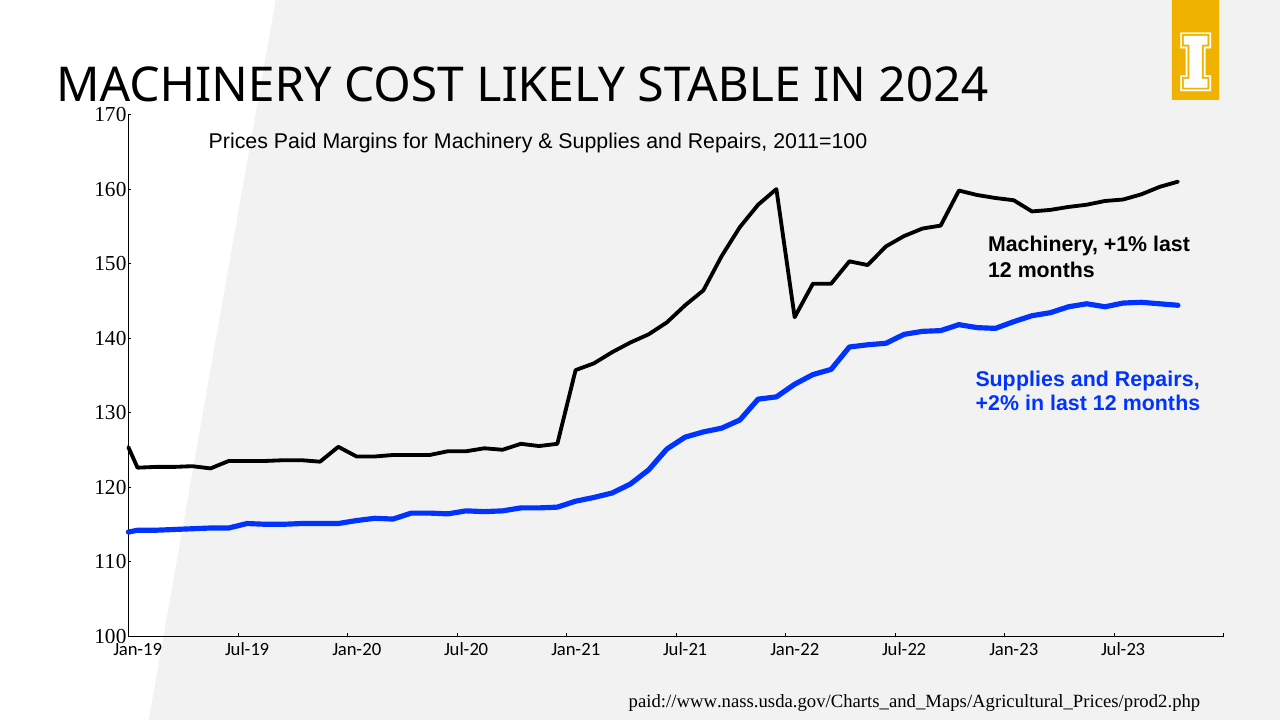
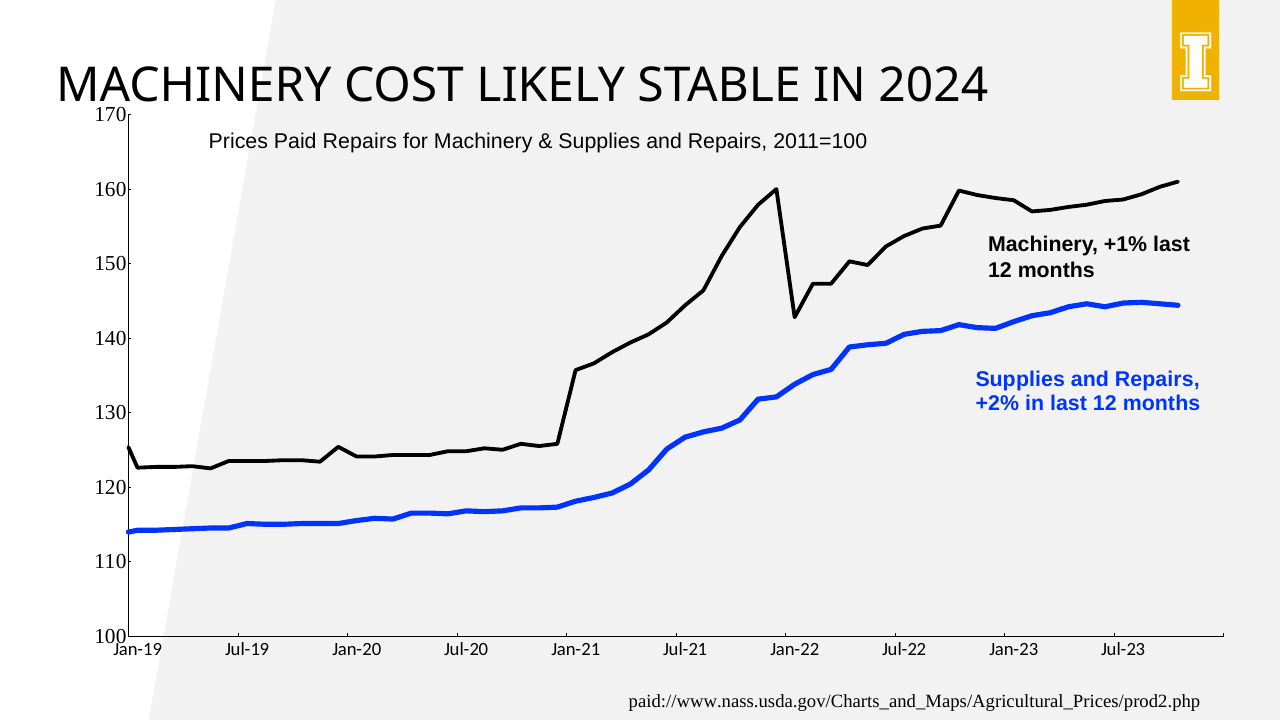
Paid Margins: Margins -> Repairs (360, 141)
